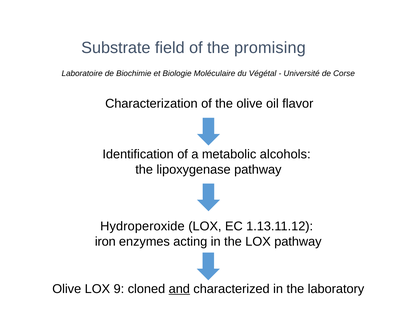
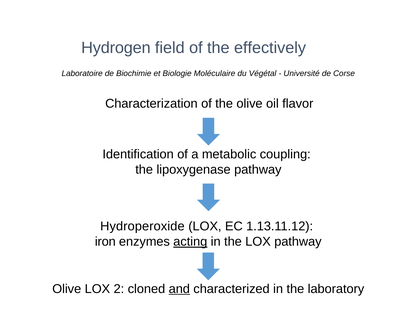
Substrate: Substrate -> Hydrogen (116, 48)
promising: promising -> effectively (270, 48)
alcohols: alcohols -> coupling (285, 154)
acting underline: none -> present (190, 242)
9: 9 -> 2 (119, 289)
